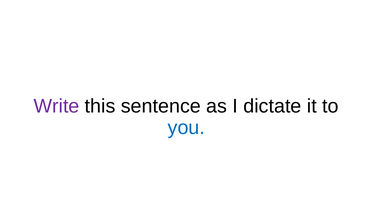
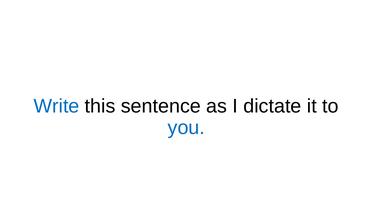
Write colour: purple -> blue (57, 106)
